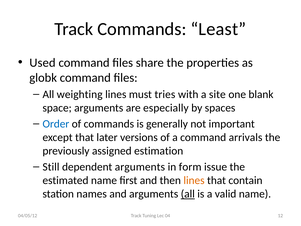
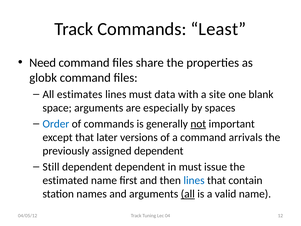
Used: Used -> Need (43, 63)
weighting: weighting -> estimates (80, 94)
tries: tries -> data (165, 94)
not underline: none -> present (198, 124)
assigned estimation: estimation -> dependent (159, 151)
dependent arguments: arguments -> dependent (140, 167)
in form: form -> must (190, 167)
lines colour: orange -> blue (194, 180)
